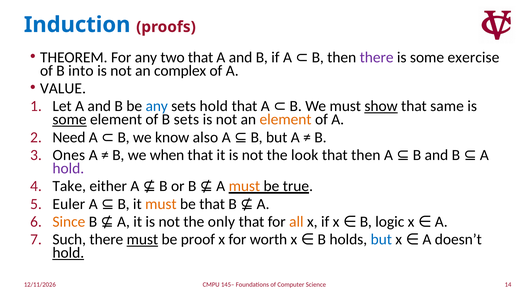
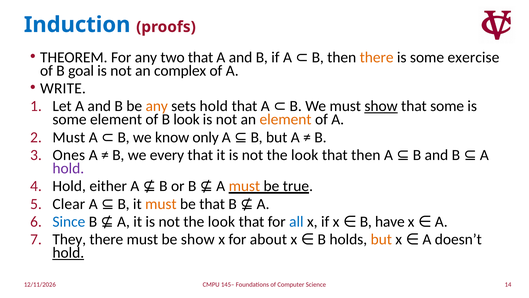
there colour: purple -> orange (377, 57)
into: into -> goal (81, 70)
VALUE: VALUE -> WRITE (63, 88)
any colour: blue -> orange (157, 106)
that same: same -> some (447, 106)
some underline: present -> none (70, 119)
B sets: sets -> look (187, 119)
Need: Need -> Must (69, 137)
also: also -> only (206, 137)
when: when -> every (167, 155)
Take: Take -> Hold (69, 186)
Euler: Euler -> Clear (69, 204)
Since colour: orange -> blue (69, 221)
only: only -> look (221, 221)
all colour: orange -> blue (296, 221)
logic: logic -> have (390, 221)
Such: Such -> They (69, 239)
must underline: present -> none (142, 239)
be proof: proof -> show (198, 239)
worth: worth -> about (268, 239)
but colour: blue -> orange (381, 239)
